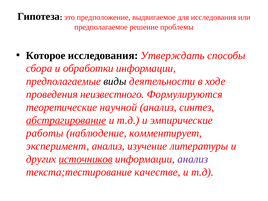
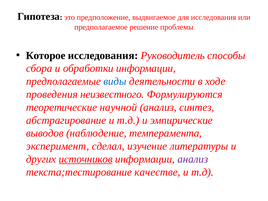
Утверждать: Утверждать -> Руководитель (173, 55)
виды colour: black -> blue (115, 81)
абстрагирование underline: present -> none (66, 120)
работы: работы -> выводов (45, 133)
комментирует: комментирует -> темперамента (166, 133)
эксперимент анализ: анализ -> сделал (108, 146)
